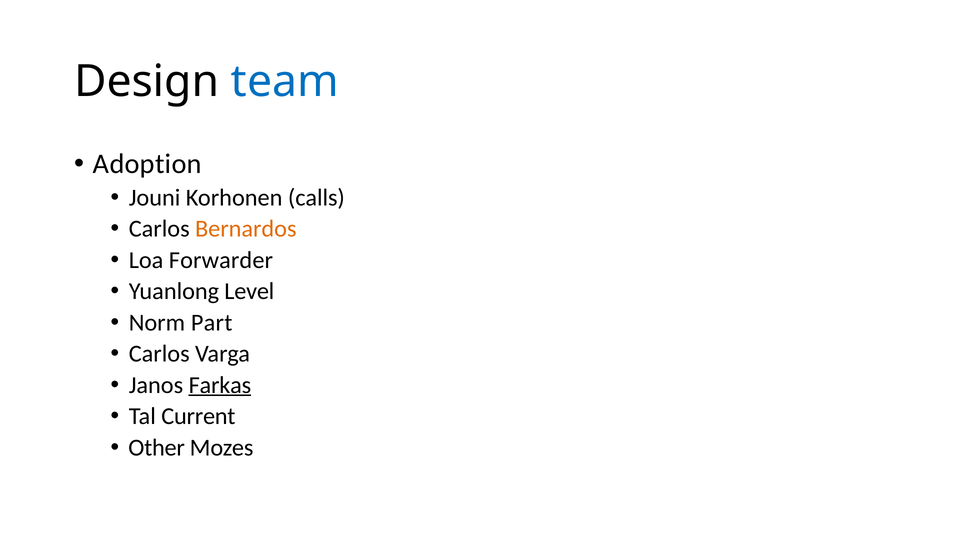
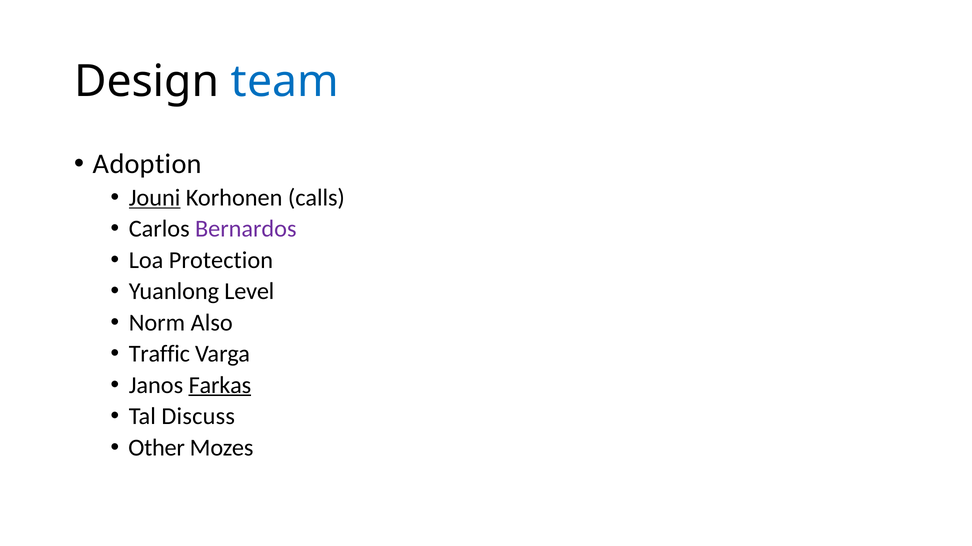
Jouni underline: none -> present (155, 198)
Bernardos colour: orange -> purple (246, 229)
Forwarder: Forwarder -> Protection (221, 260)
Part: Part -> Also (212, 323)
Carlos: Carlos -> Traffic (159, 354)
Current: Current -> Discuss (198, 417)
